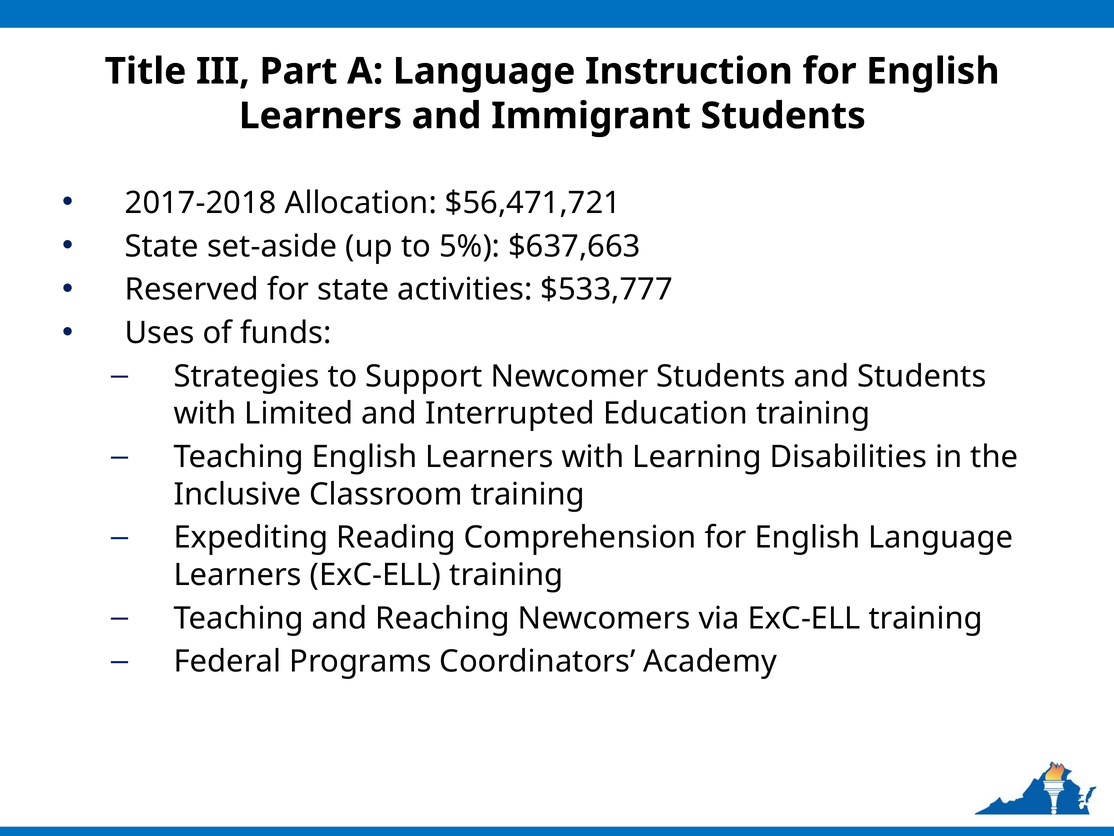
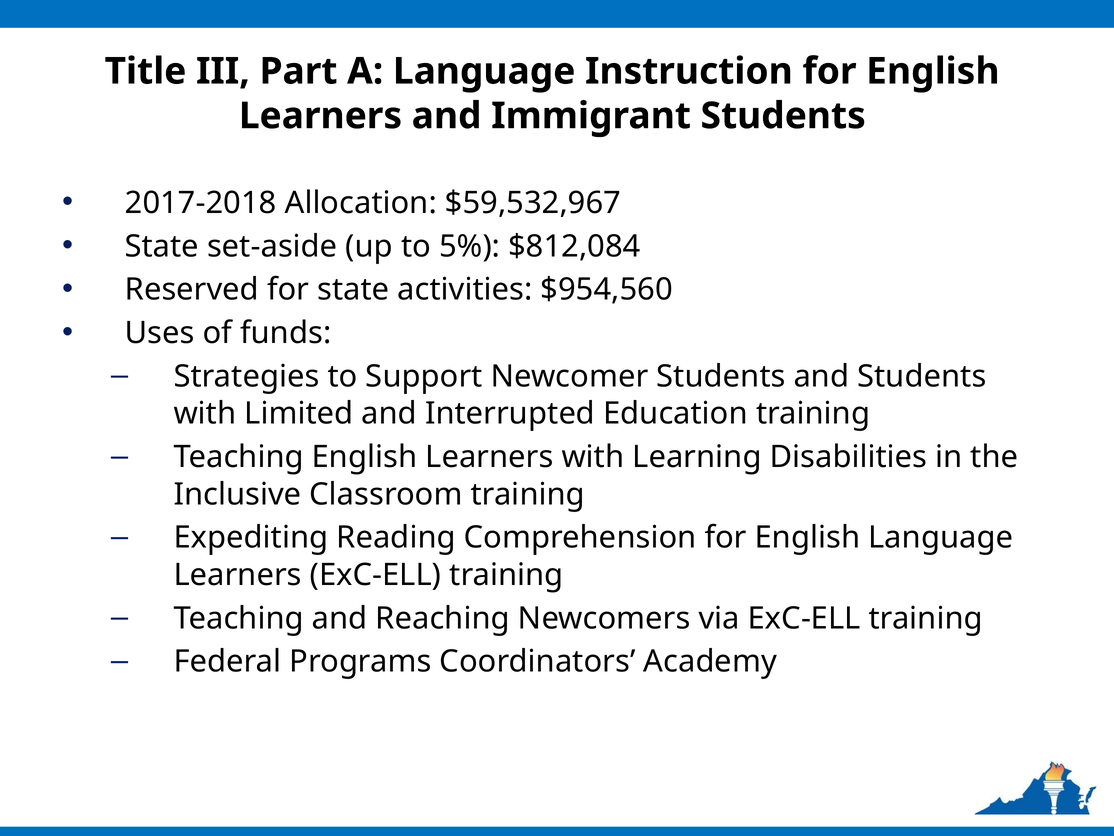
$56,471,721: $56,471,721 -> $59,532,967 (533, 203)
$637,663: $637,663 -> $812,084 (574, 246)
$533,777: $533,777 -> $954,560 (607, 290)
